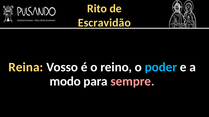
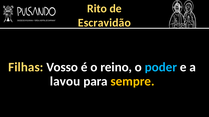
Reina: Reina -> Filhas (26, 68)
modo: modo -> lavou (65, 82)
sempre colour: pink -> yellow (133, 82)
